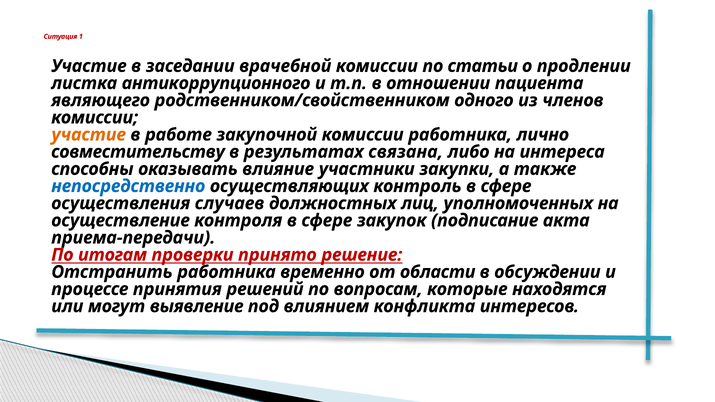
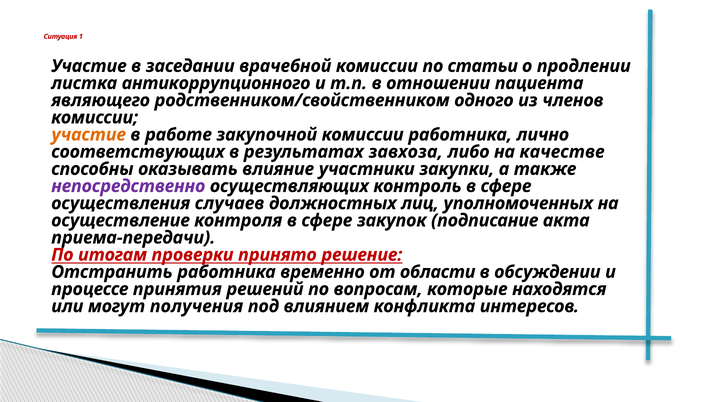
совместительству: совместительству -> соответствующих (138, 152)
связана: связана -> завхоза (406, 152)
интереса: интереса -> качестве (562, 152)
непосредственно colour: blue -> purple (128, 186)
выявление: выявление -> получения (197, 306)
